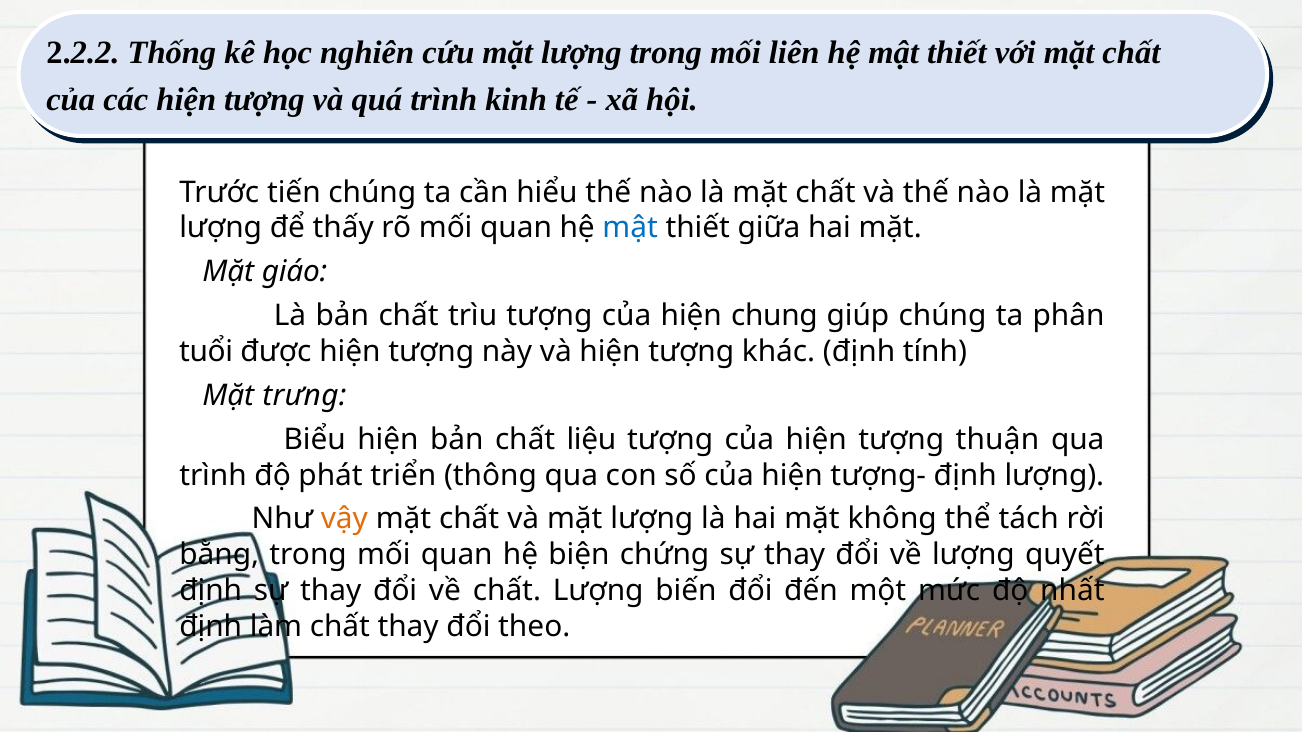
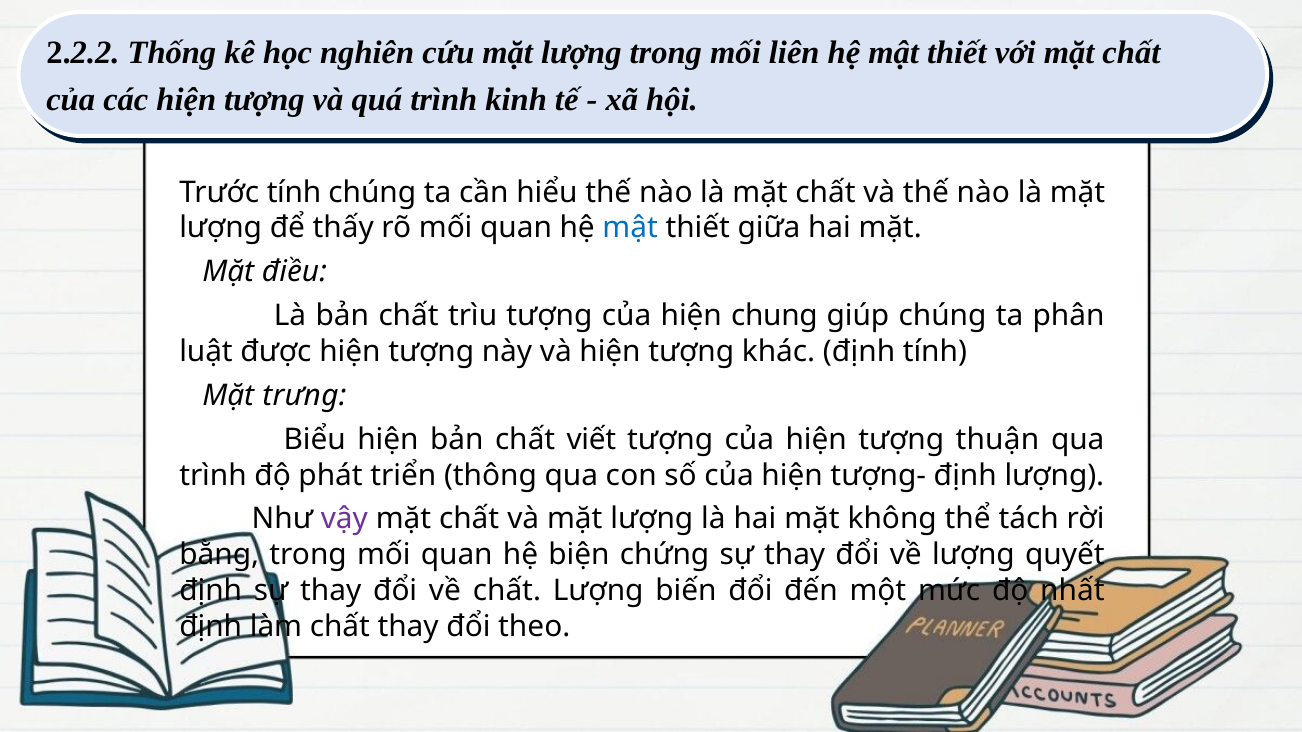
Trước tiến: tiến -> tính (294, 192)
giáo: giáo -> điều (294, 272)
tuổi: tuổi -> luật (206, 352)
liệu: liệu -> viết (591, 440)
vậy colour: orange -> purple (344, 519)
